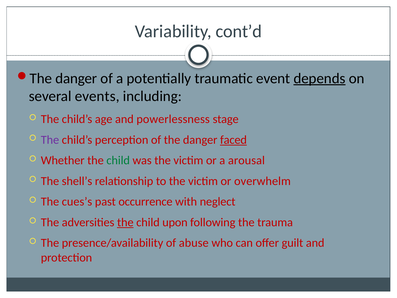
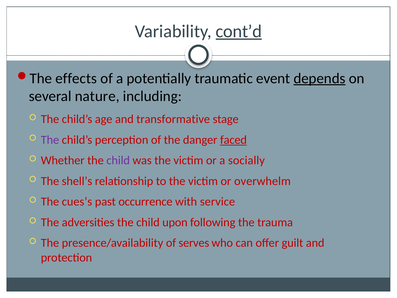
cont’d underline: none -> present (239, 31)
danger: danger -> effects (76, 78)
events: events -> nature (97, 96)
powerlessness: powerlessness -> transformative (173, 119)
child colour: green -> purple (118, 160)
arousal: arousal -> socially (246, 160)
neglect: neglect -> service (218, 202)
the underline: present -> none (125, 222)
abuse: abuse -> serves (194, 243)
